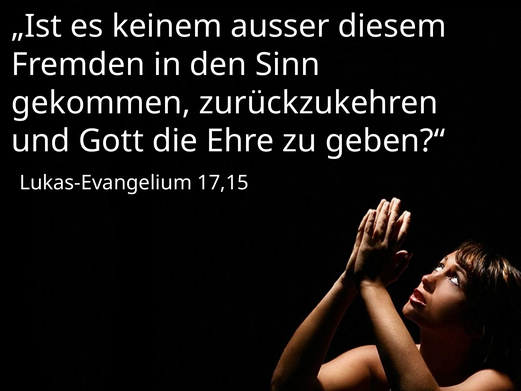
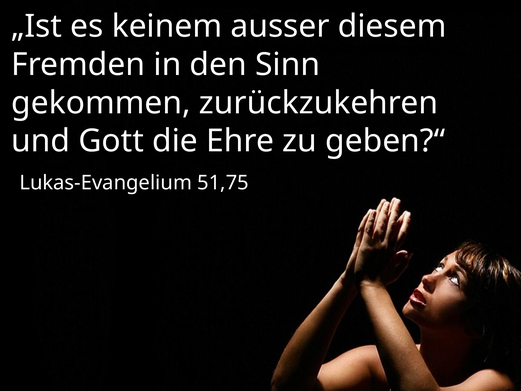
17,15: 17,15 -> 51,75 (223, 183)
